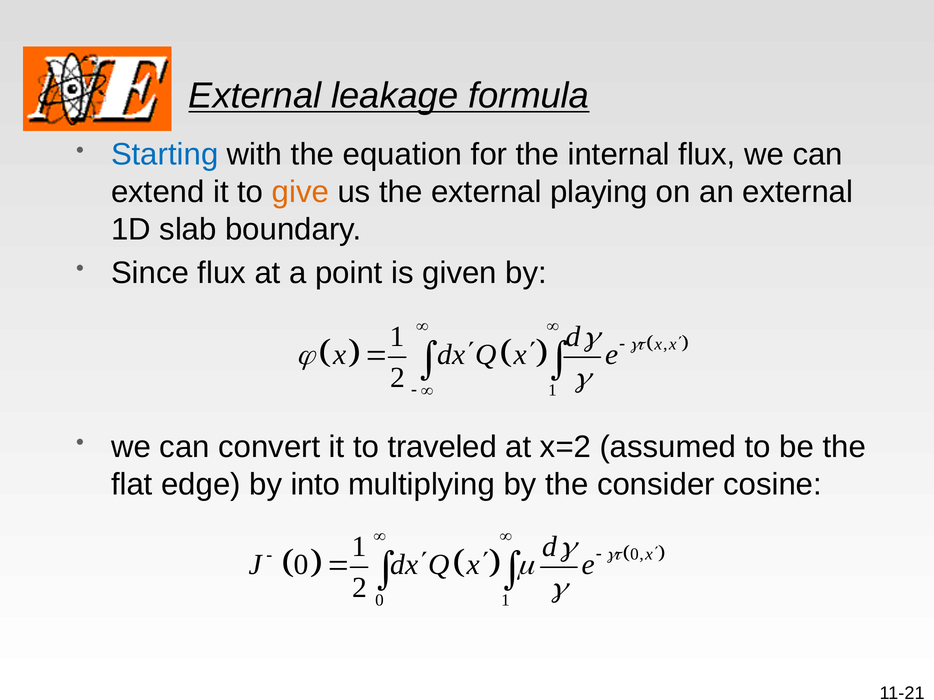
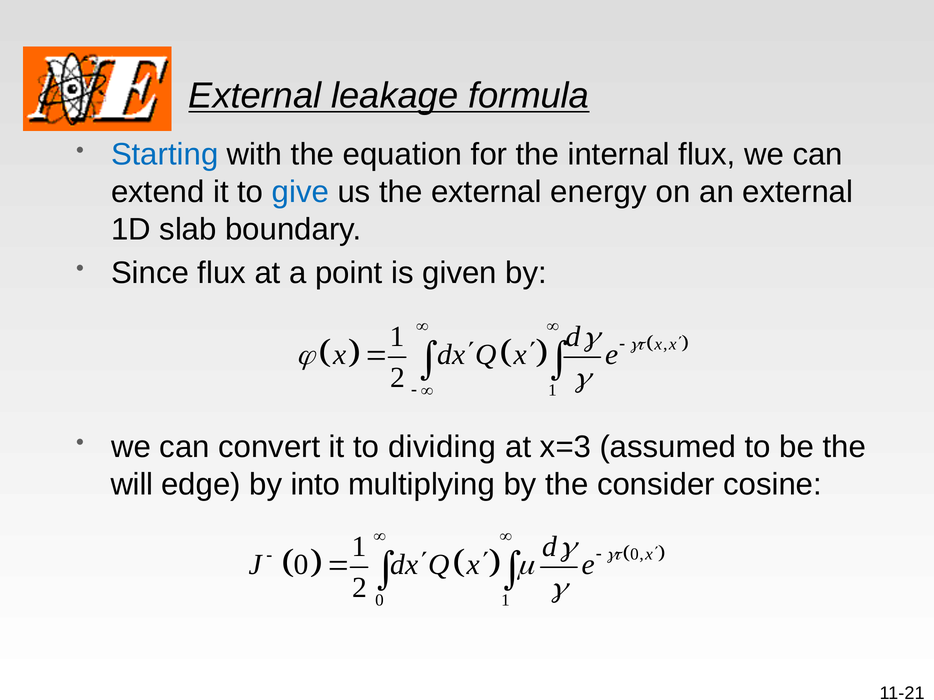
give colour: orange -> blue (300, 192)
playing: playing -> energy (599, 192)
traveled: traveled -> dividing (442, 447)
x=2: x=2 -> x=3 (565, 447)
flat: flat -> will (132, 485)
